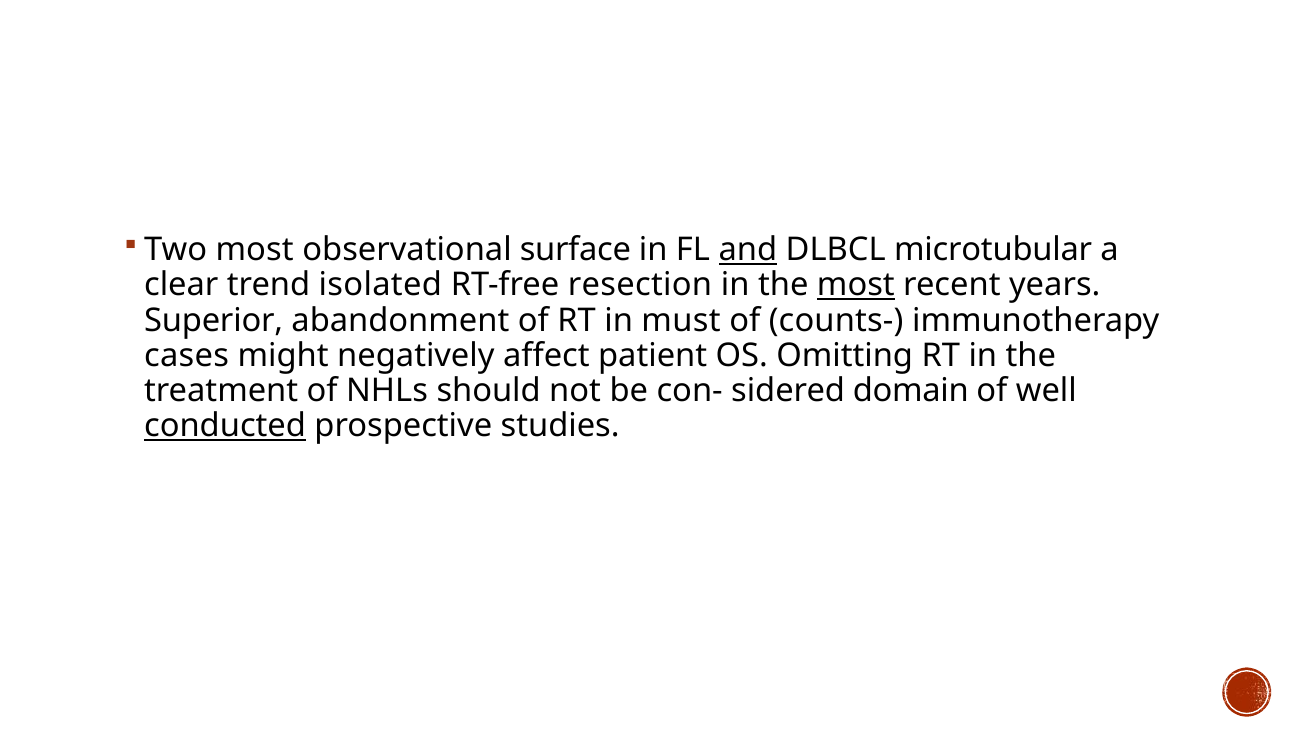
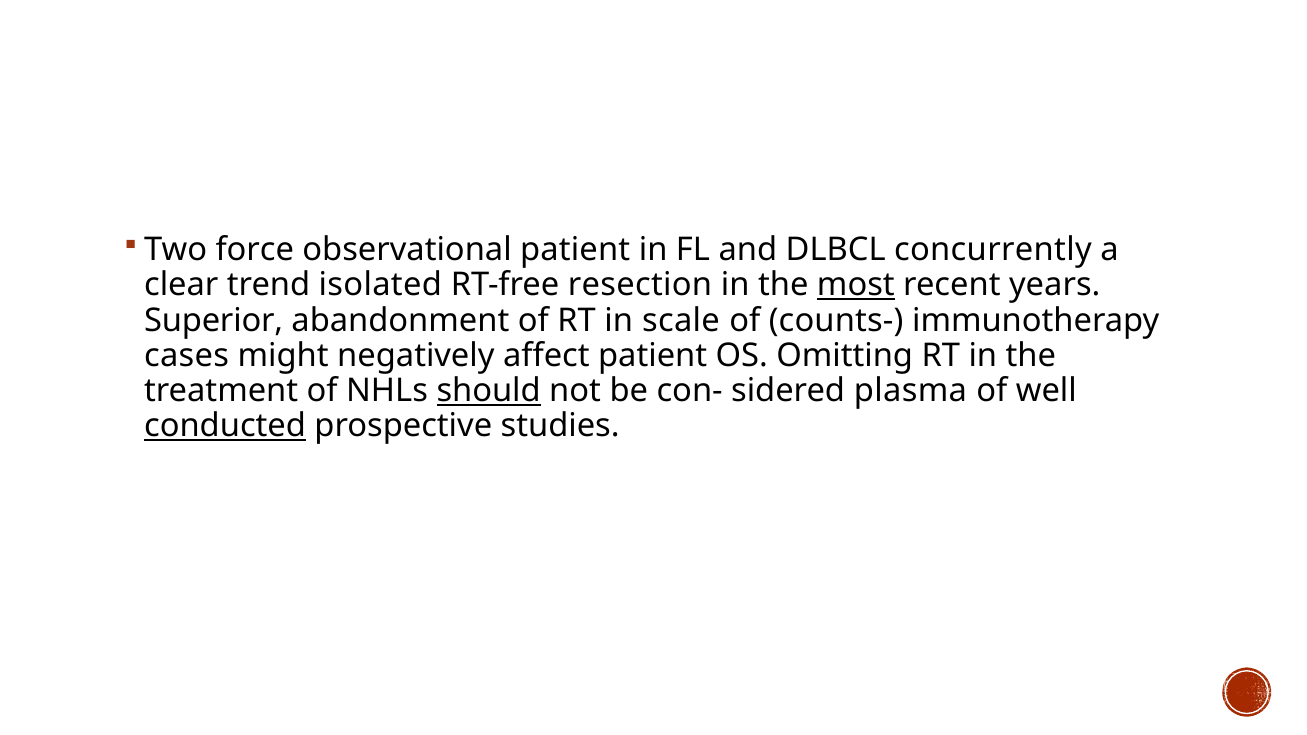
Two most: most -> force (255, 250)
observational surface: surface -> patient (575, 250)
and underline: present -> none (748, 250)
microtubular: microtubular -> concurrently (993, 250)
must: must -> scale (681, 320)
should underline: none -> present (489, 391)
domain: domain -> plasma (911, 391)
